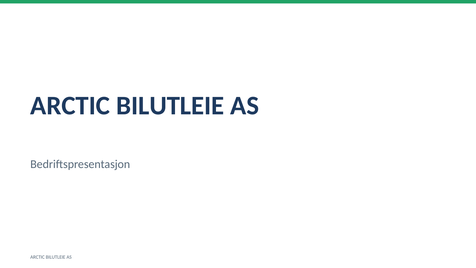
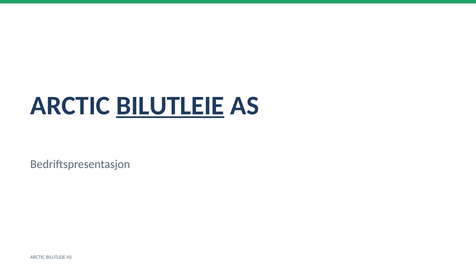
BILUTLEIE underline: none -> present (170, 106)
